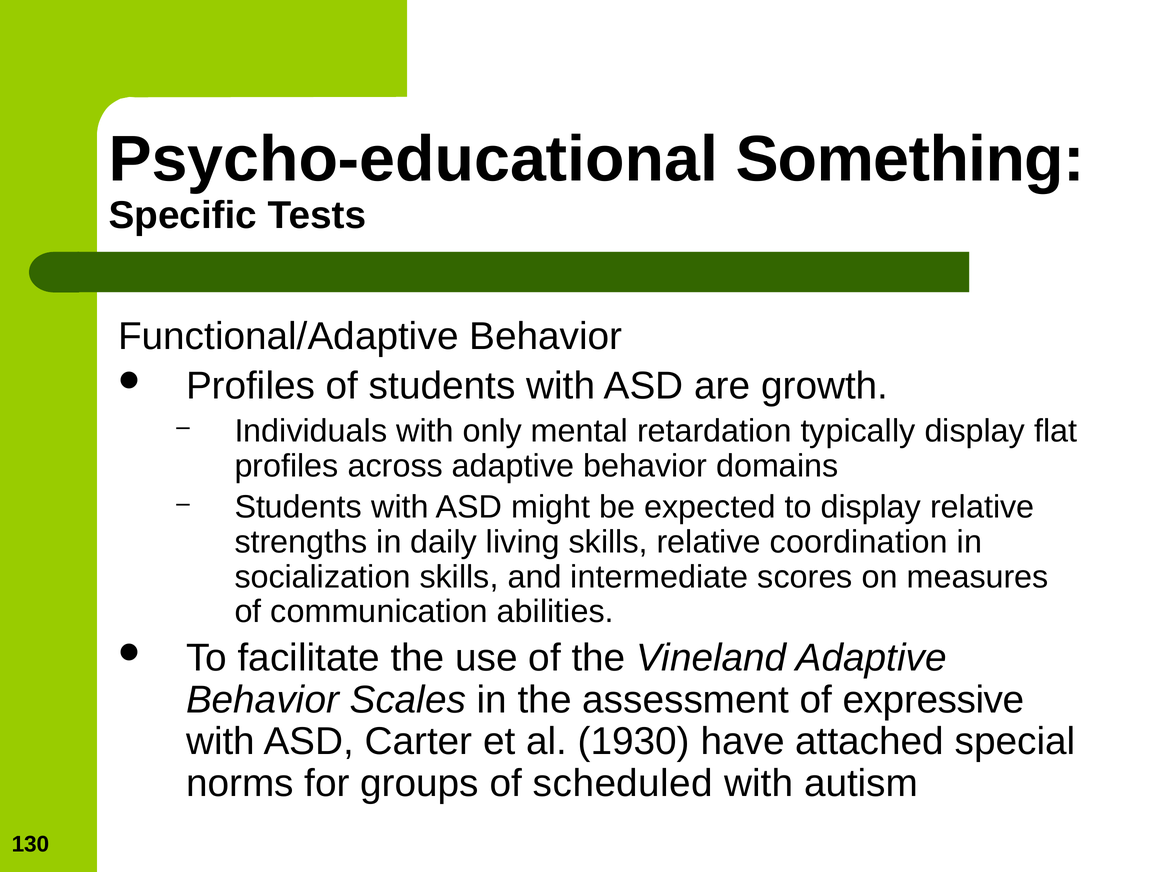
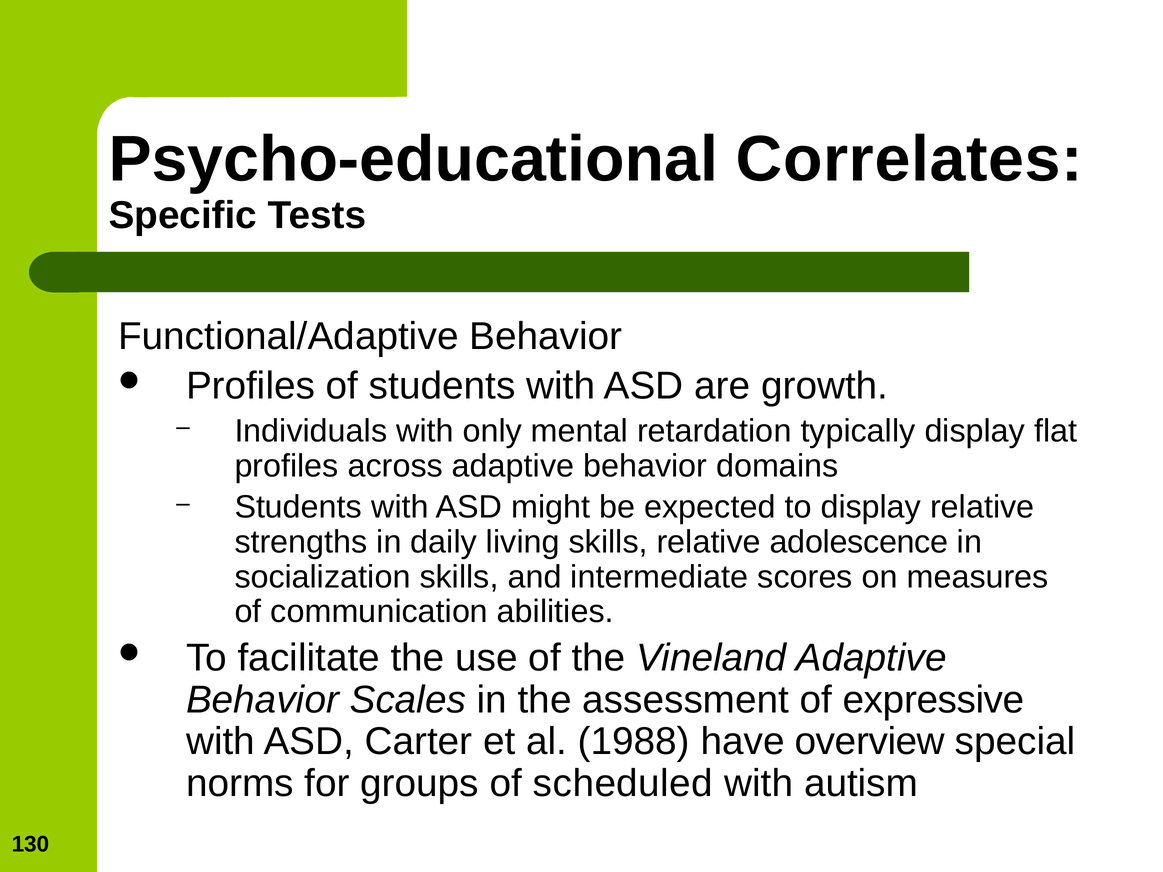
Something: Something -> Correlates (909, 159)
coordination: coordination -> adolescence (859, 542)
1930: 1930 -> 1988 (634, 742)
attached: attached -> overview (870, 742)
